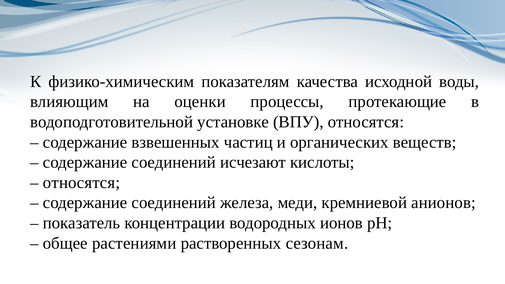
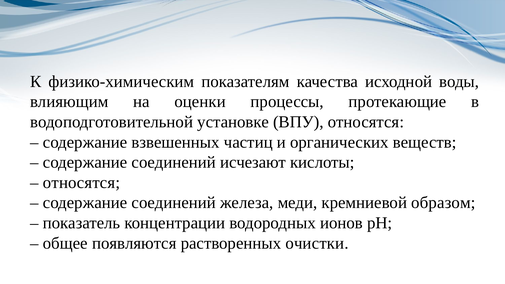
анионов: анионов -> образом (443, 203)
растениями: растениями -> появляются (134, 243)
сезонам: сезонам -> очистки (317, 243)
